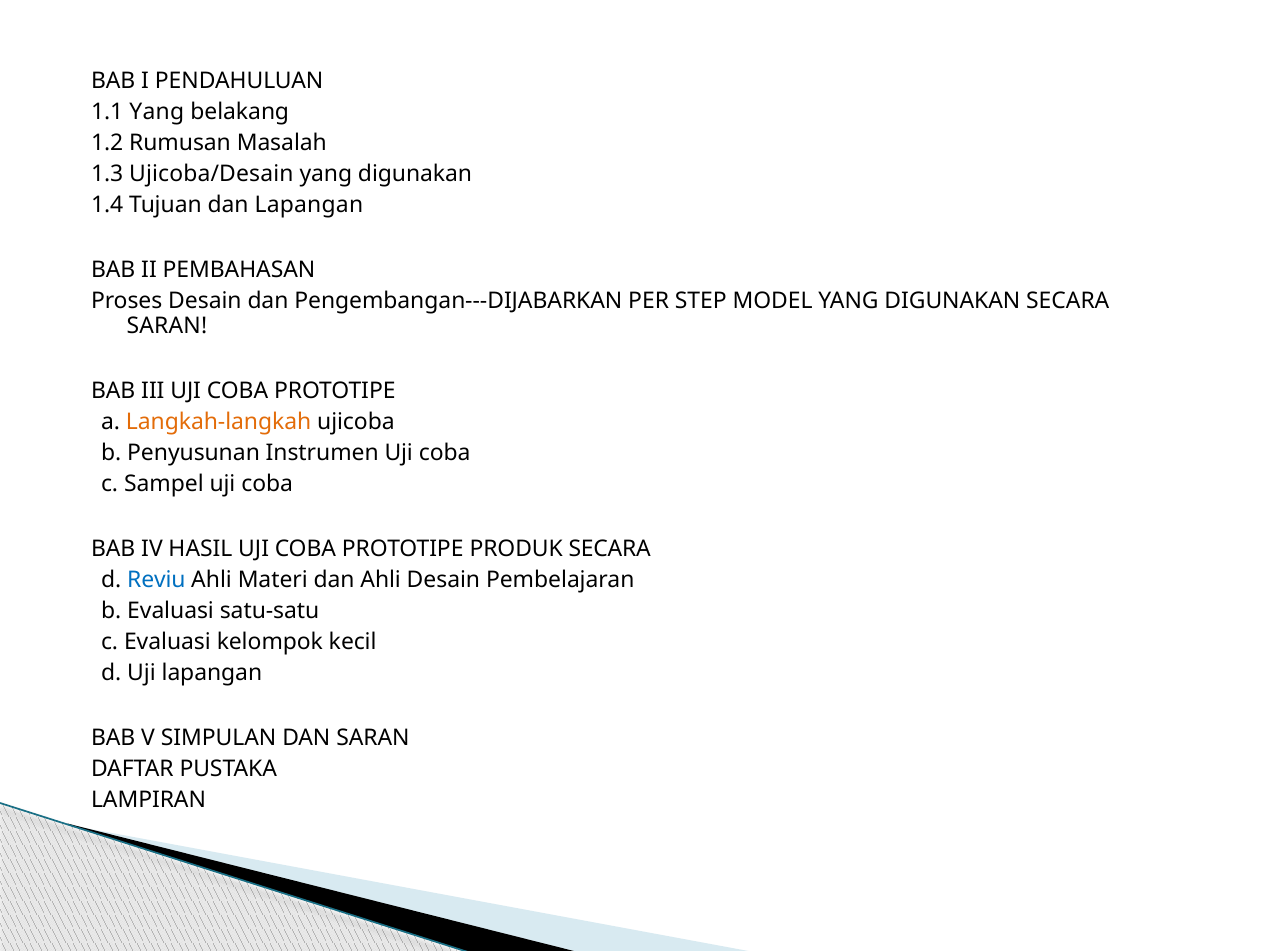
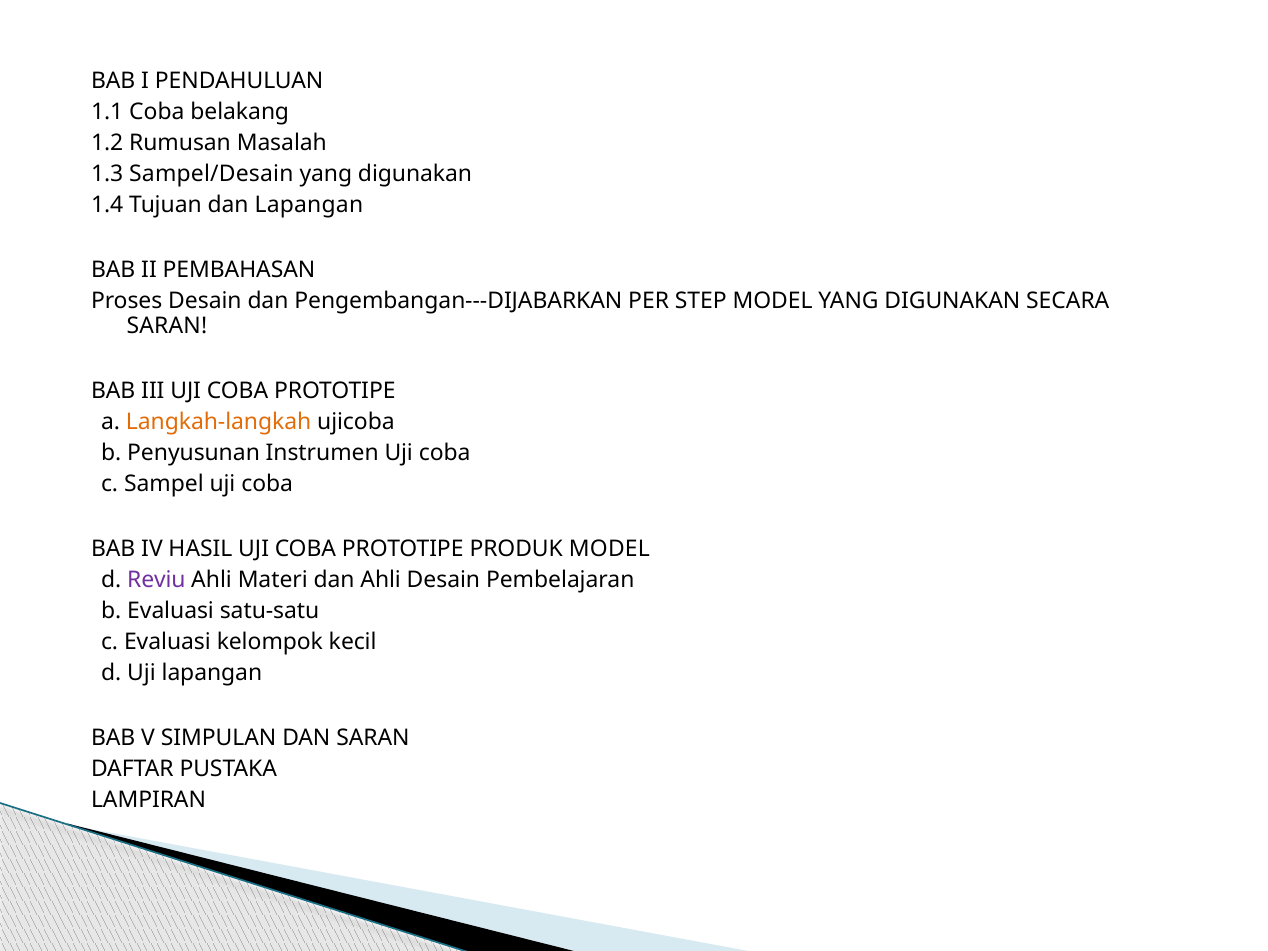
1.1 Yang: Yang -> Coba (157, 112)
Ujicoba/Desain: Ujicoba/Desain -> Sampel/Desain (211, 174)
PRODUK SECARA: SECARA -> MODEL (609, 549)
Reviu colour: blue -> purple (156, 580)
